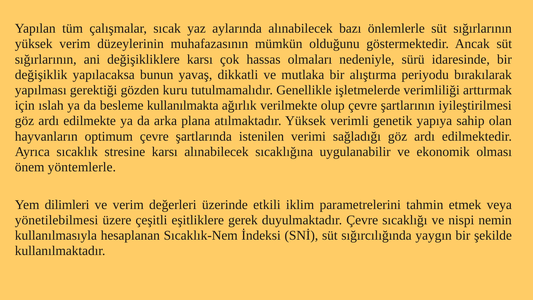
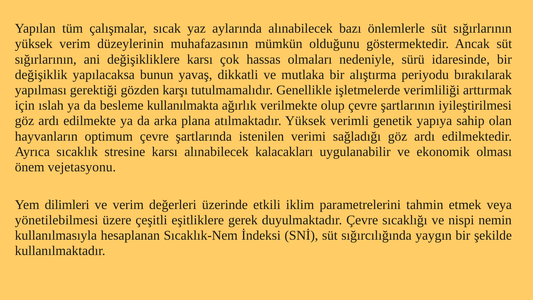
kuru: kuru -> karşı (175, 90)
sıcaklığına: sıcaklığına -> kalacakları (284, 152)
yöntemlerle: yöntemlerle -> vejetasyonu (82, 167)
